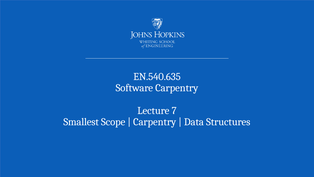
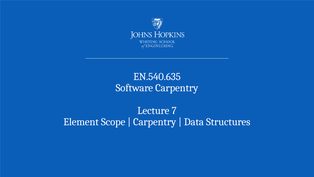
Smallest: Smallest -> Element (81, 122)
